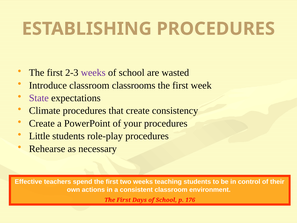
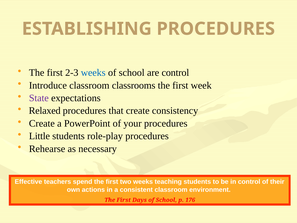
weeks colour: purple -> blue (93, 73)
are wasted: wasted -> control (175, 73)
Climate: Climate -> Relaxed (45, 111)
